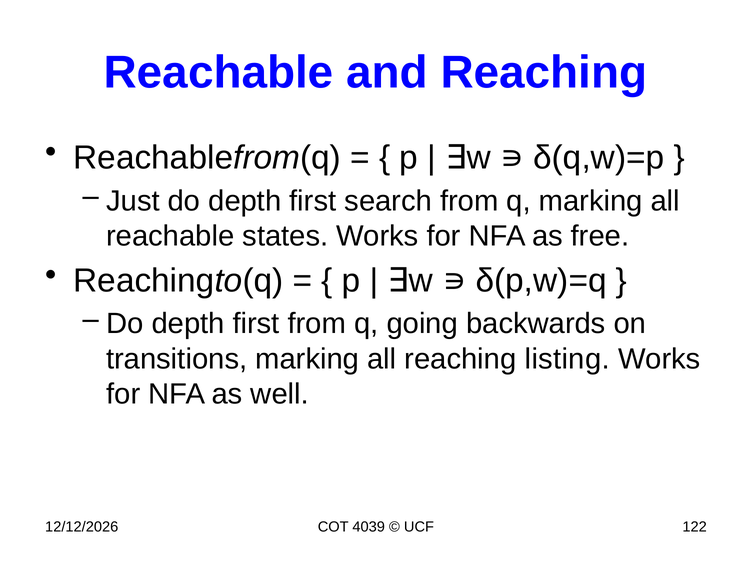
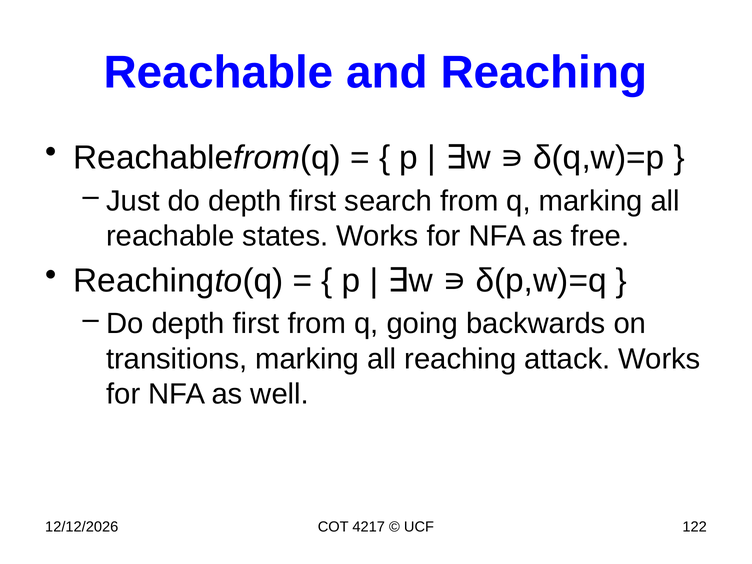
listing: listing -> attack (567, 359)
4039: 4039 -> 4217 (369, 527)
